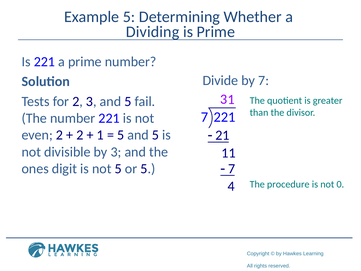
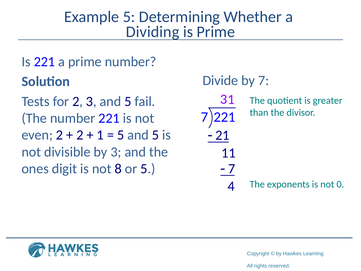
not 5: 5 -> 8 (118, 169)
procedure: procedure -> exponents (288, 184)
